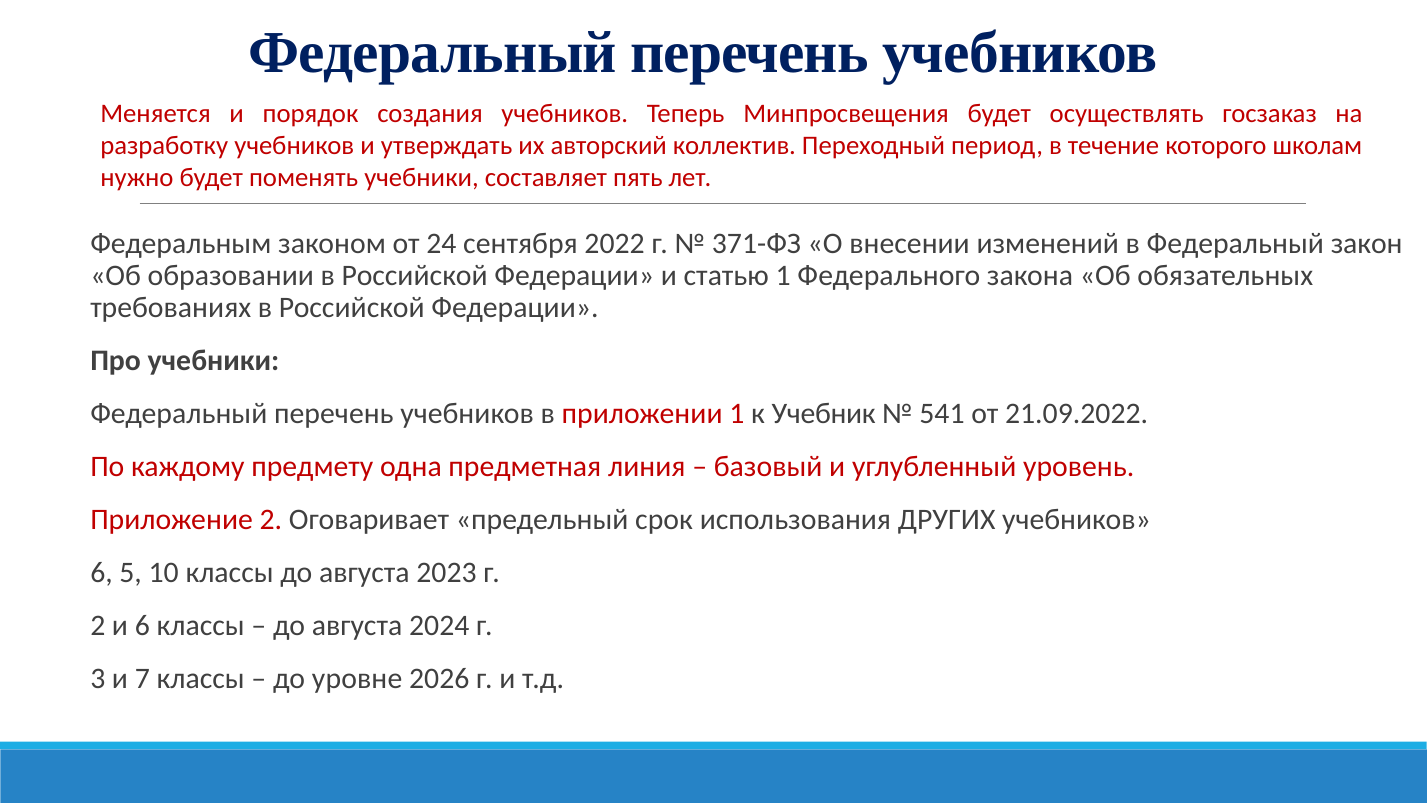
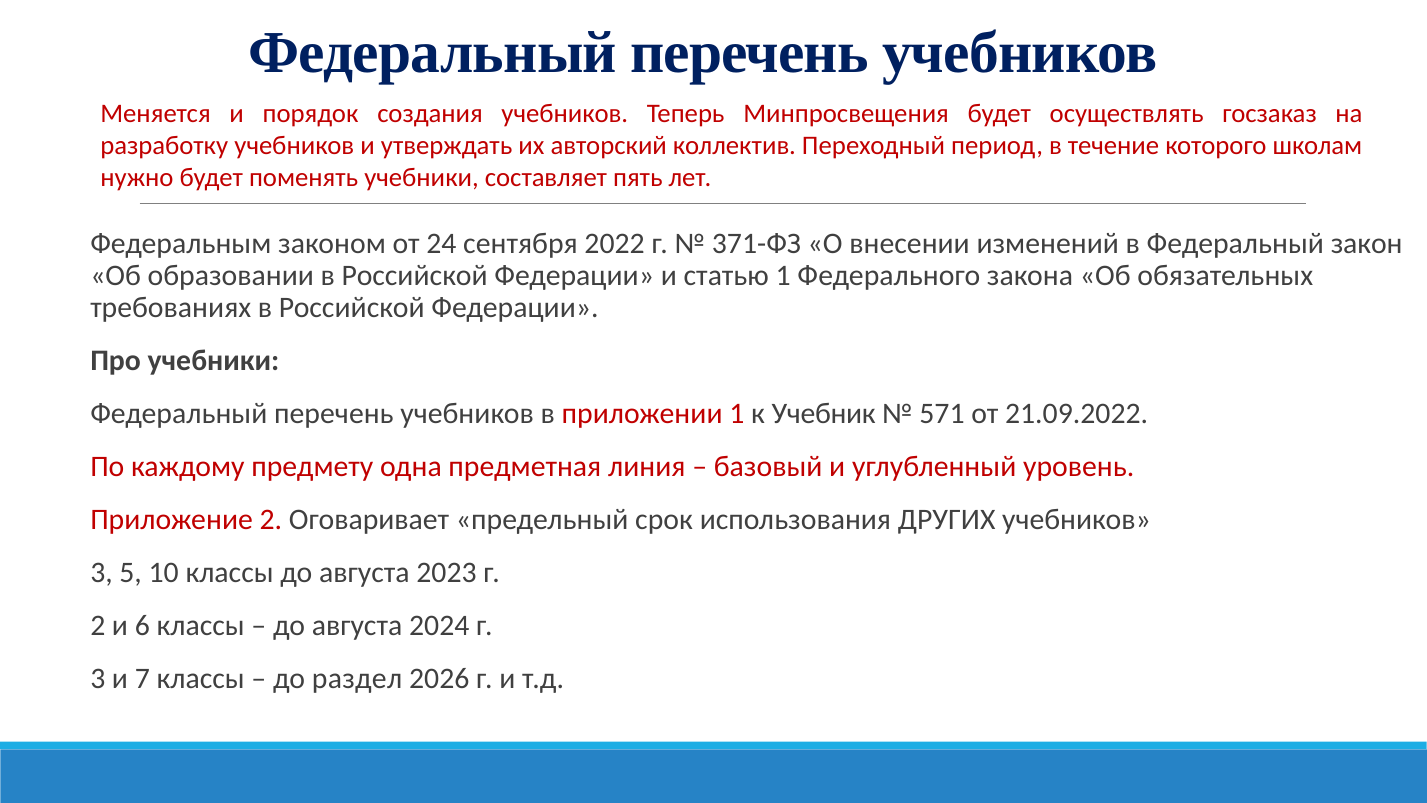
541: 541 -> 571 (942, 414)
6: 6 -> 3 (101, 573)
уровне: уровне -> раздел (357, 679)
